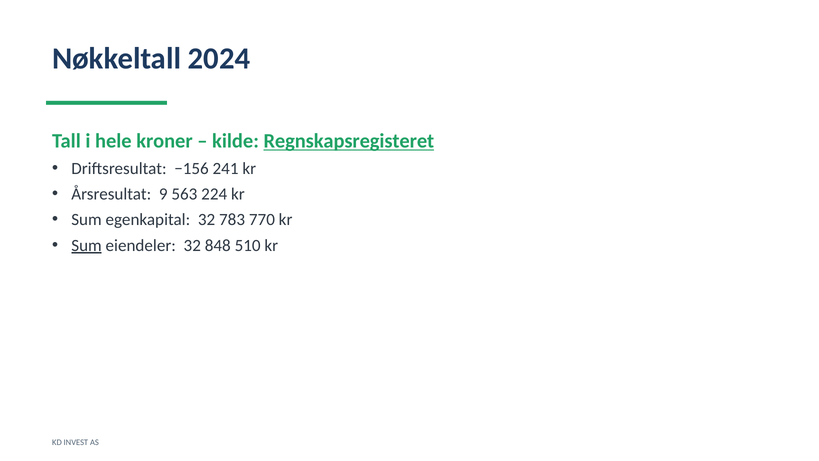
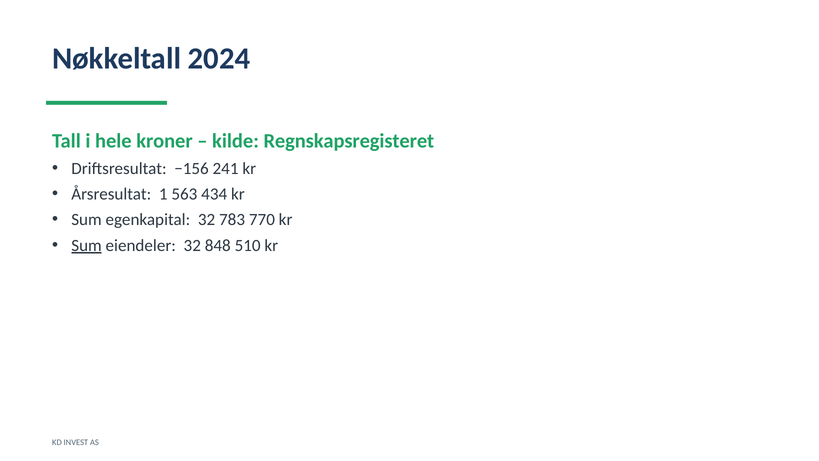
Regnskapsregisteret underline: present -> none (349, 141)
9: 9 -> 1 (163, 194)
224: 224 -> 434 (214, 194)
